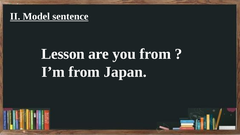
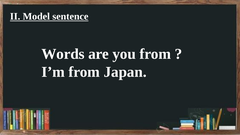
Lesson: Lesson -> Words (63, 54)
